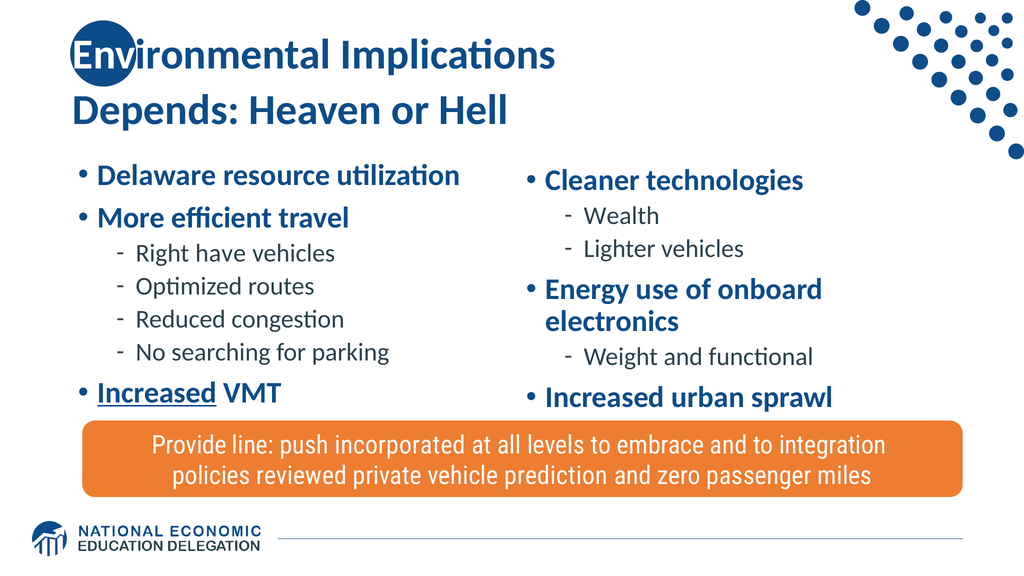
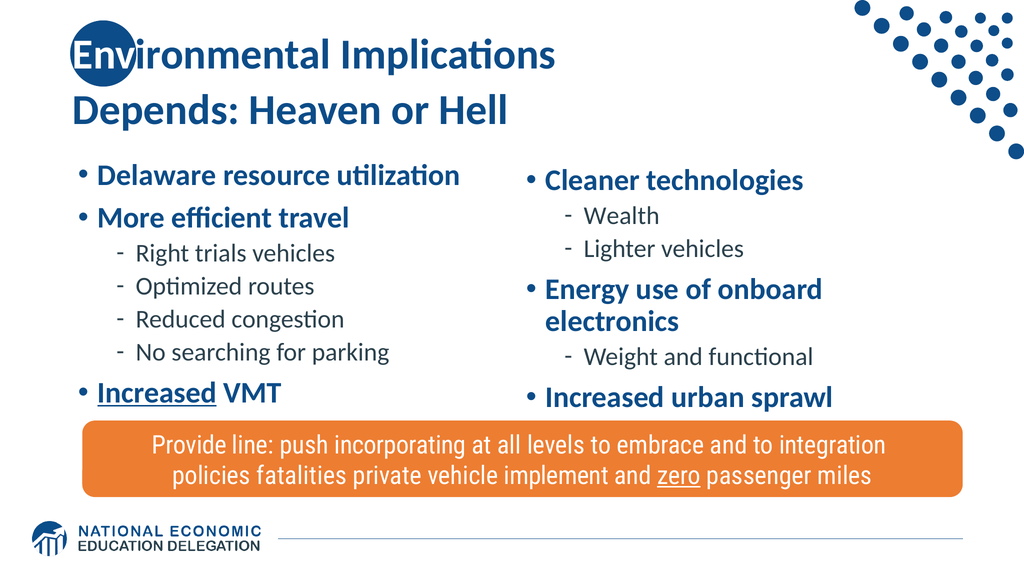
have: have -> trials (221, 253)
incorporated: incorporated -> incorporating (400, 445)
reviewed: reviewed -> fatalities (302, 476)
prediction: prediction -> implement (556, 476)
zero underline: none -> present (679, 476)
